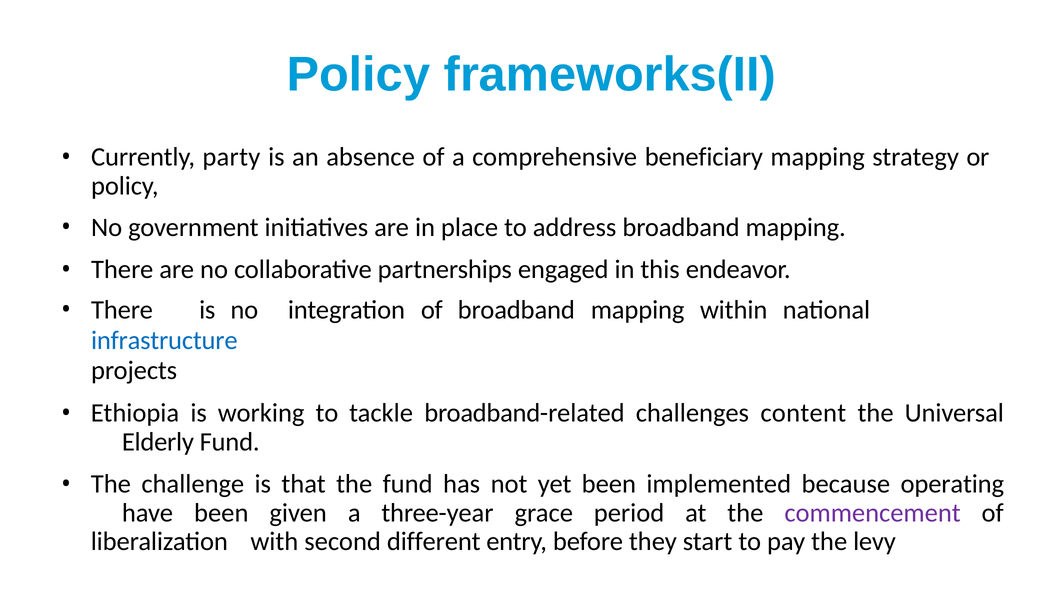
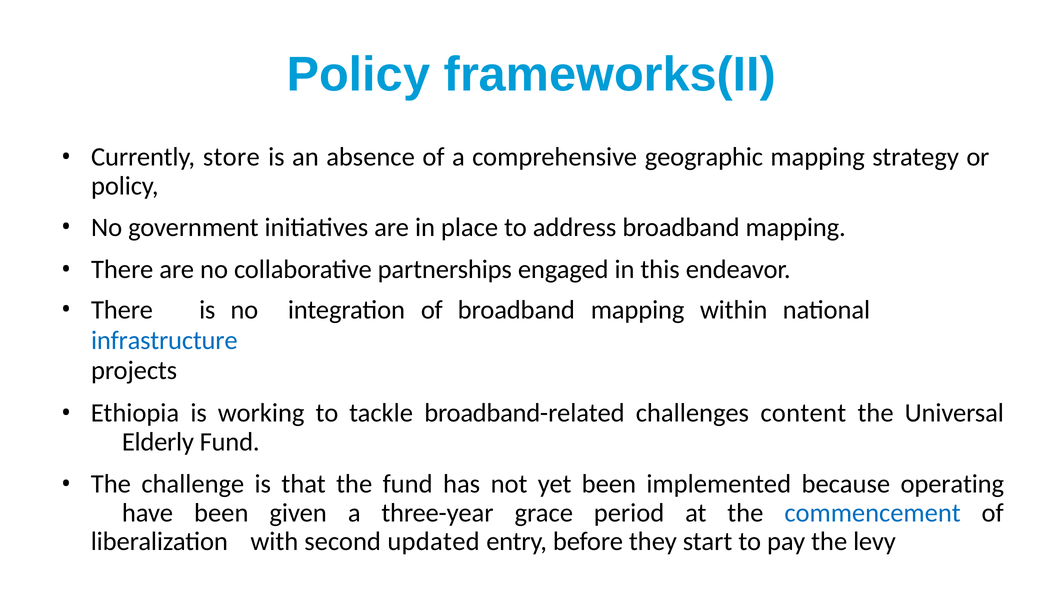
party: party -> store (231, 157)
beneficiary: beneficiary -> geographic (704, 157)
commencement colour: purple -> blue (873, 512)
different: different -> updated (434, 541)
